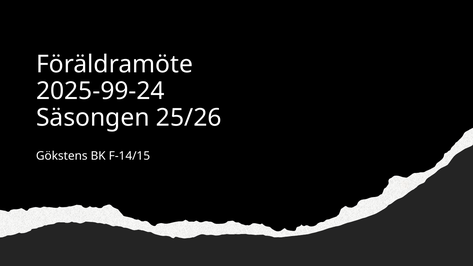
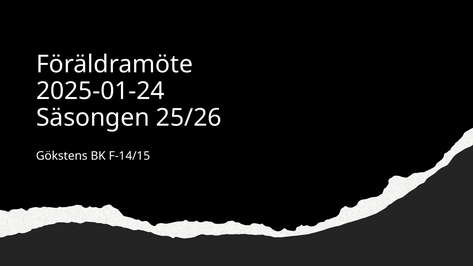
2025-99-24: 2025-99-24 -> 2025-01-24 (100, 91)
